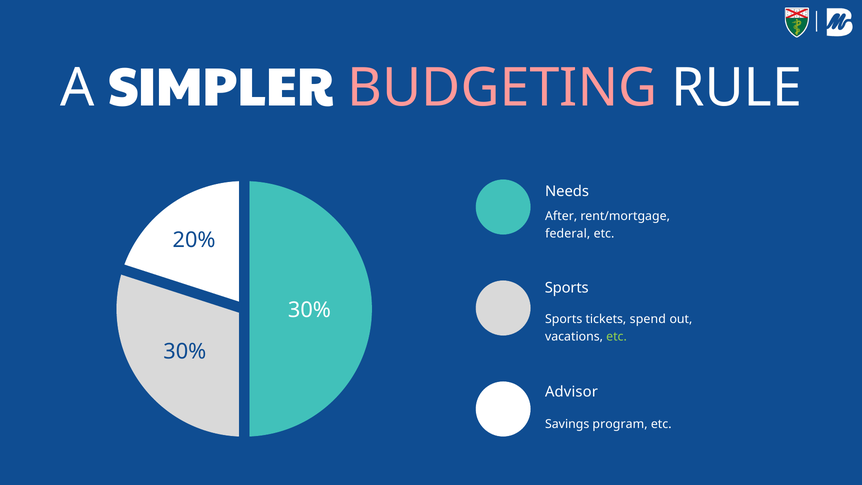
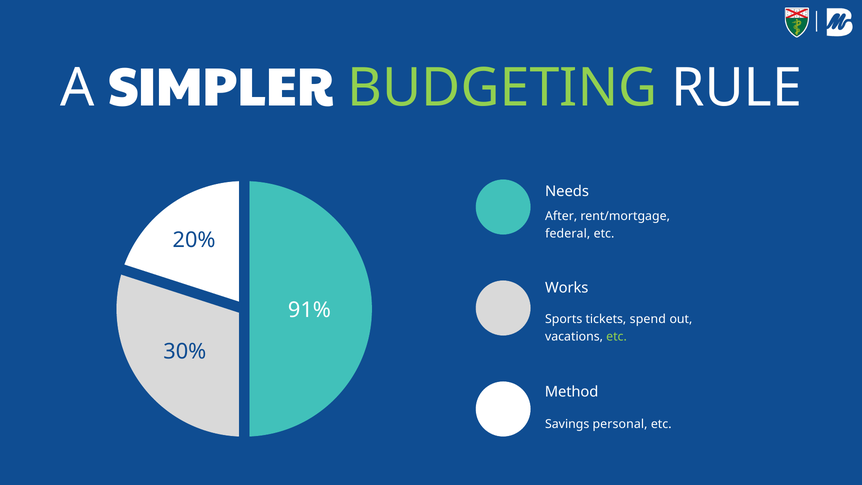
BUDGETING colour: pink -> light green (502, 88)
Sports: Sports -> Works (567, 288)
30%: 30% -> 91% (309, 310)
Advisor: Advisor -> Method (572, 392)
program: program -> personal (620, 424)
